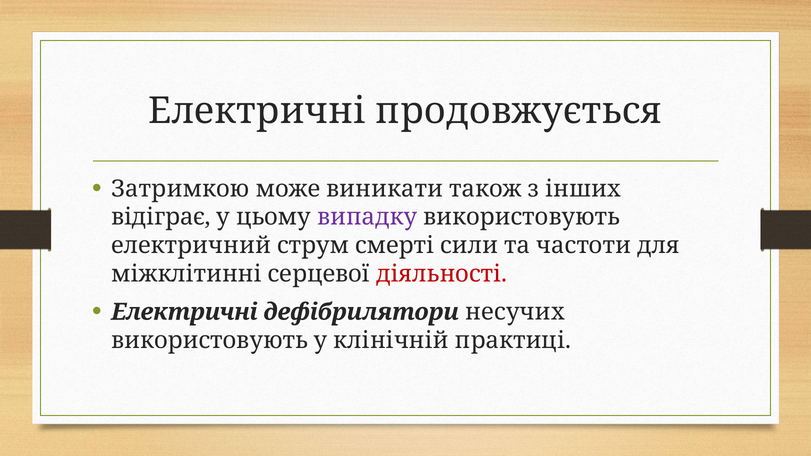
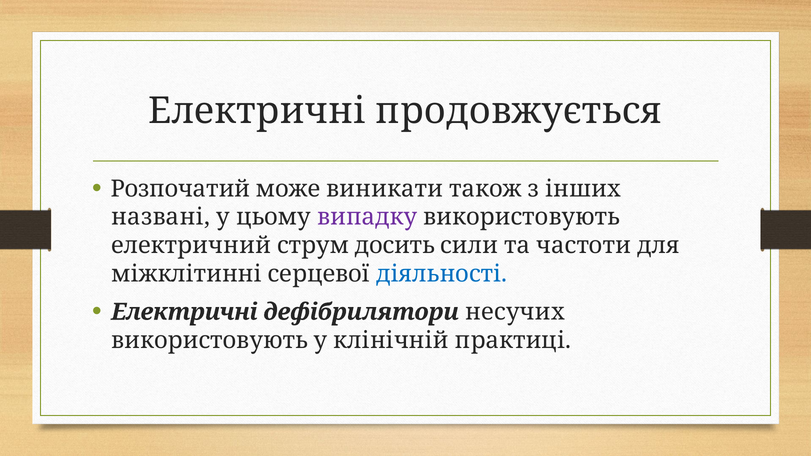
Затримкою: Затримкою -> Розпочатий (181, 189)
відіграє: відіграє -> названі (161, 217)
смерті: смерті -> досить (395, 246)
діяльності colour: red -> blue (442, 274)
